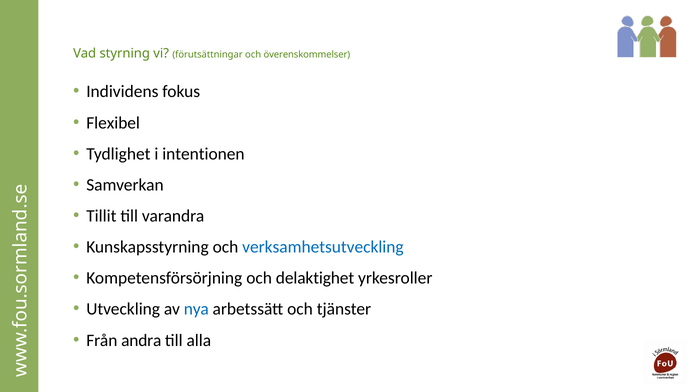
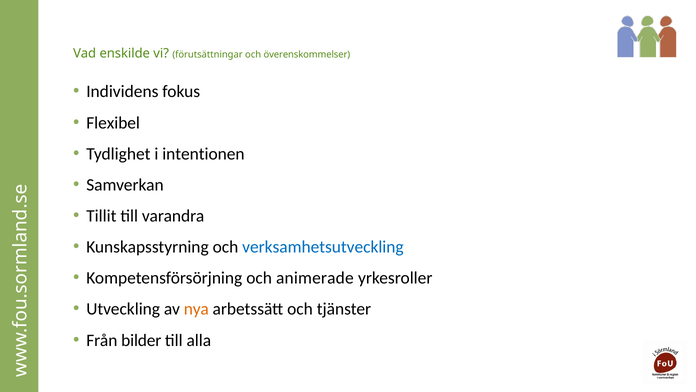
styrning: styrning -> enskilde (125, 54)
delaktighet: delaktighet -> animerade (315, 278)
nya colour: blue -> orange (196, 309)
andra: andra -> bilder (141, 340)
